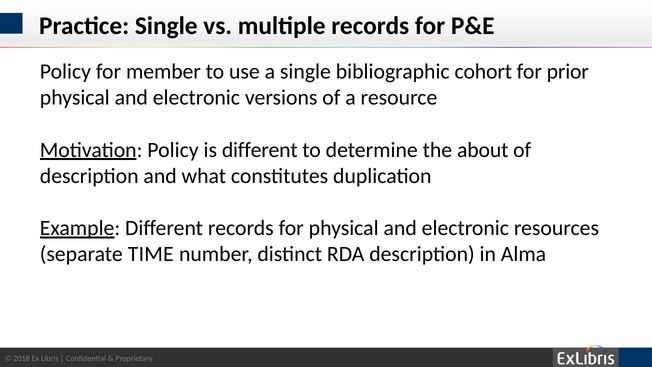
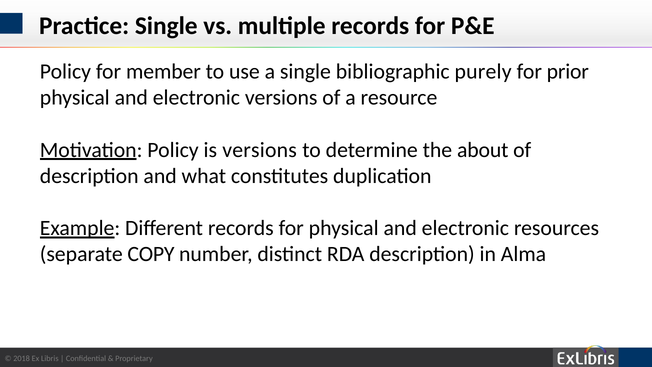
cohort: cohort -> purely (483, 72)
is different: different -> versions (260, 150)
TIME: TIME -> COPY (151, 254)
